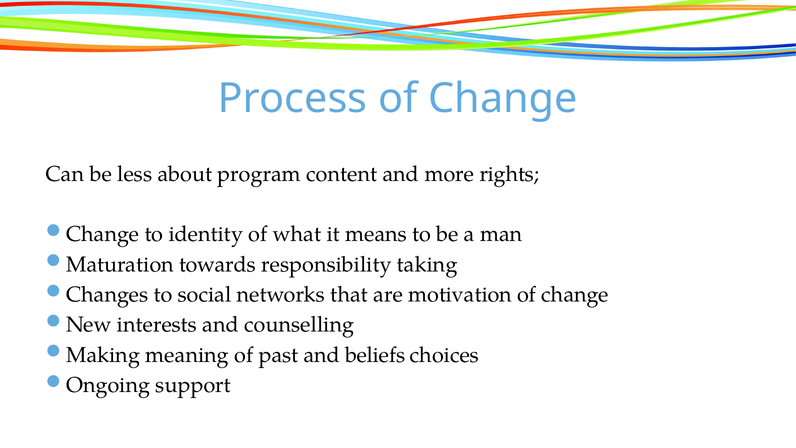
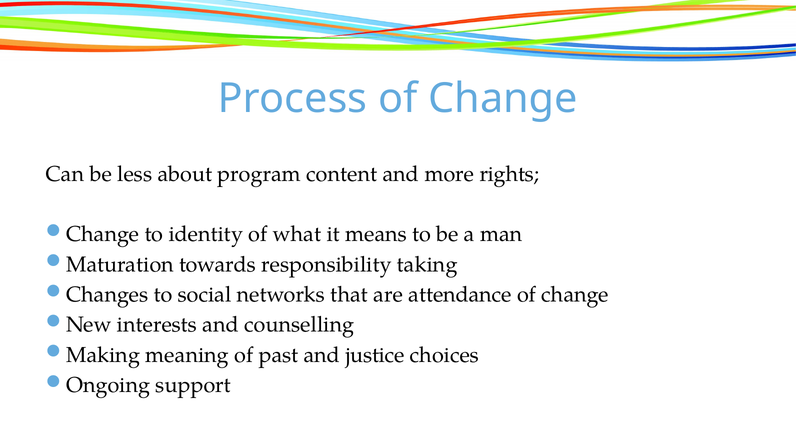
motivation: motivation -> attendance (460, 295)
beliefs: beliefs -> justice (375, 355)
